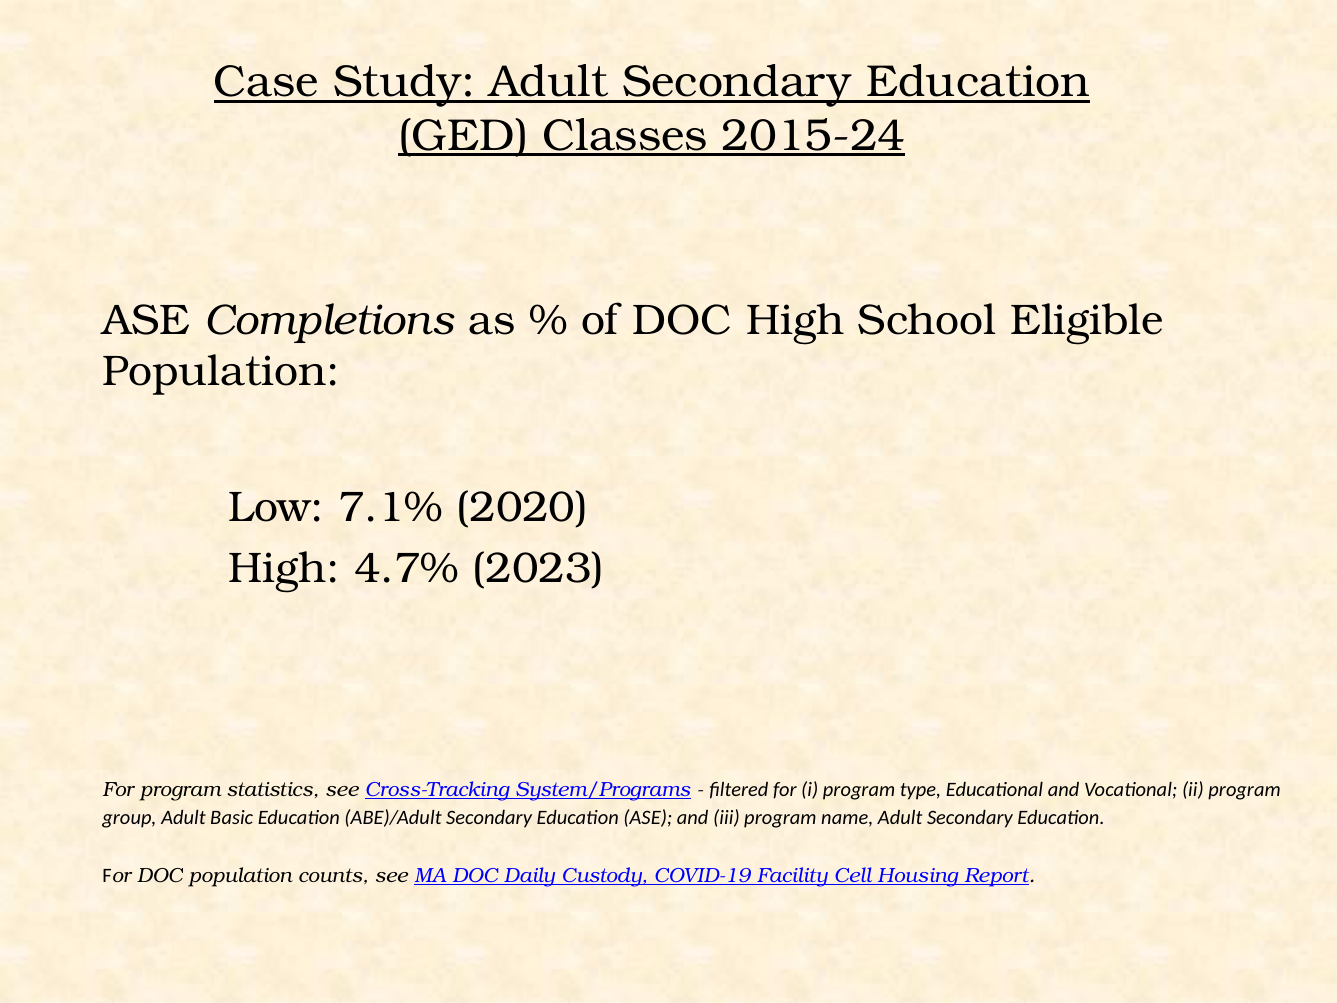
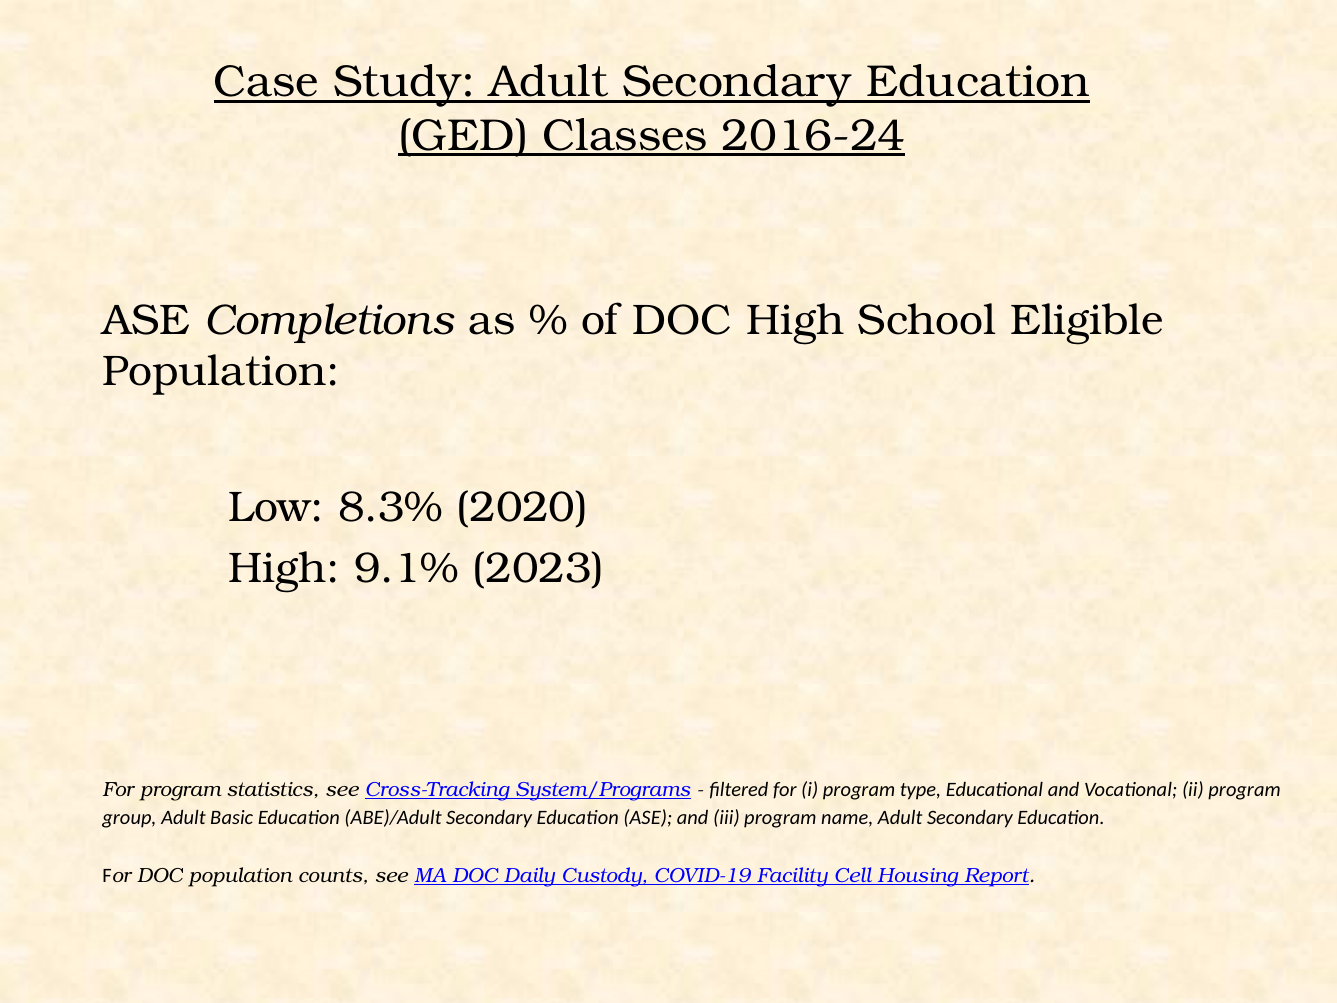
2015-24: 2015-24 -> 2016-24 (814, 136)
7.1%: 7.1% -> 8.3% (391, 507)
4.7%: 4.7% -> 9.1% (407, 568)
